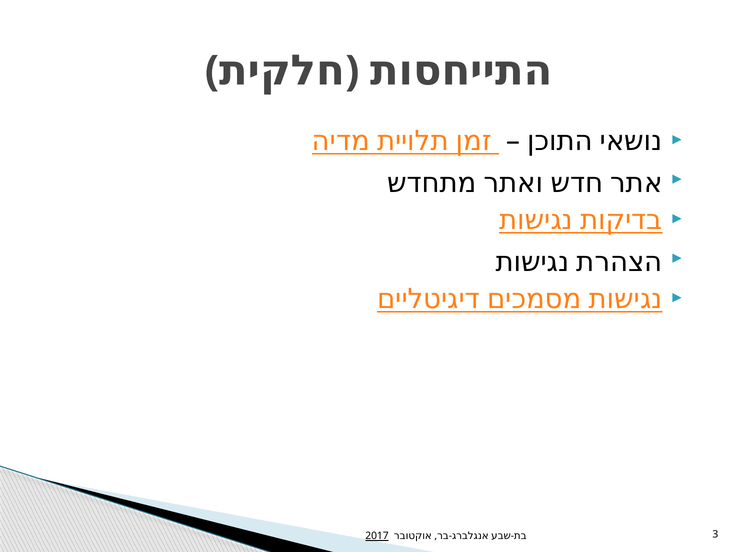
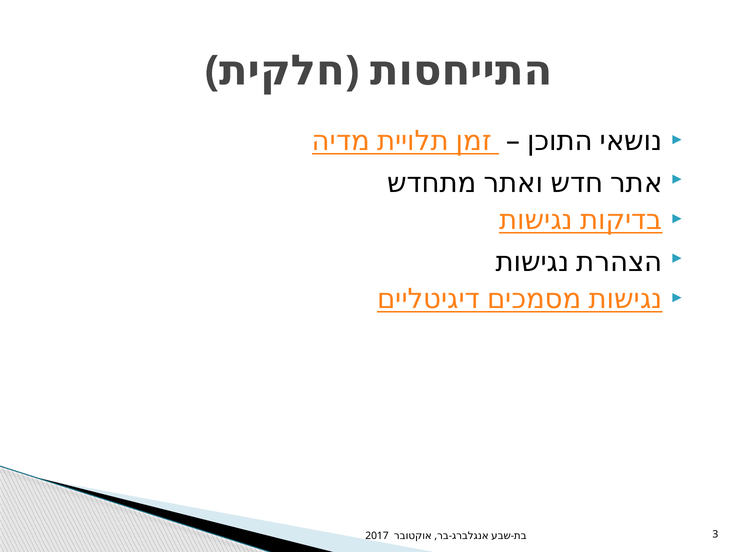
2017 underline: present -> none (377, 536)
